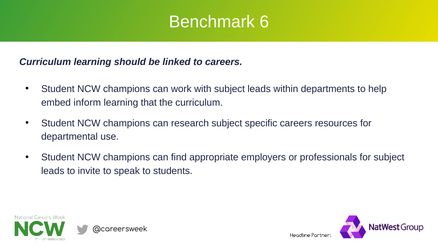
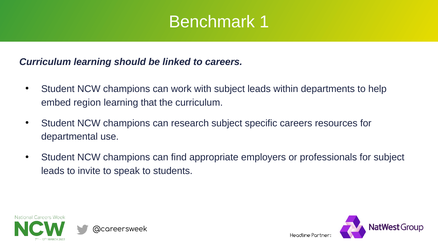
6: 6 -> 1 (264, 22)
inform: inform -> region (87, 102)
